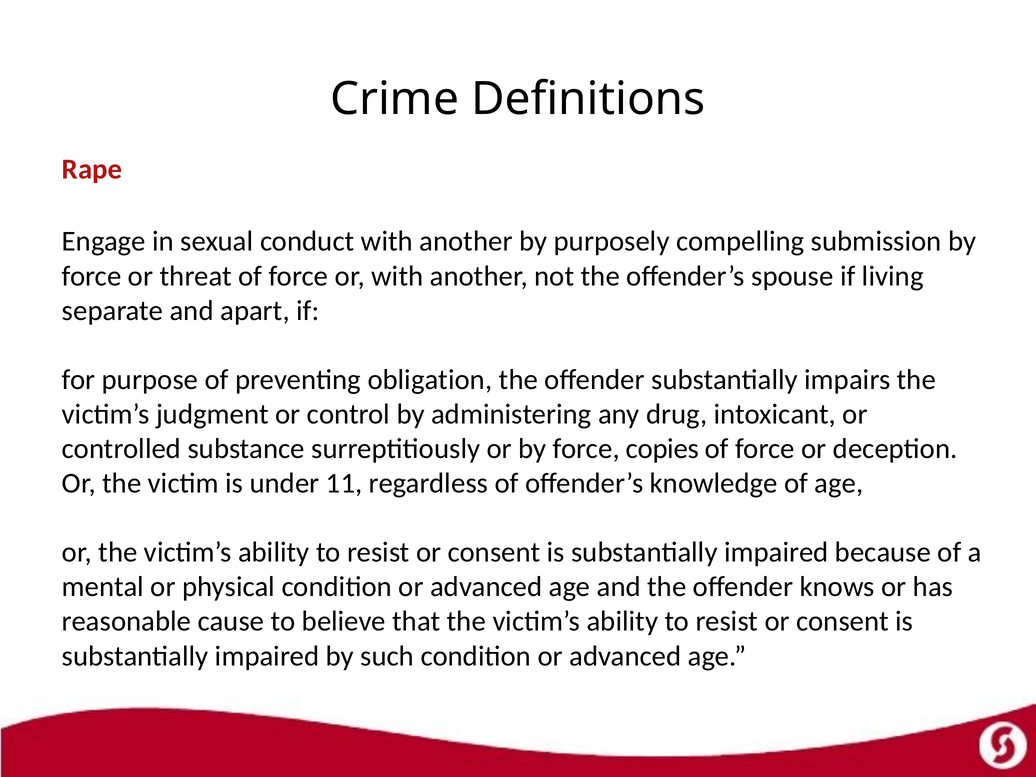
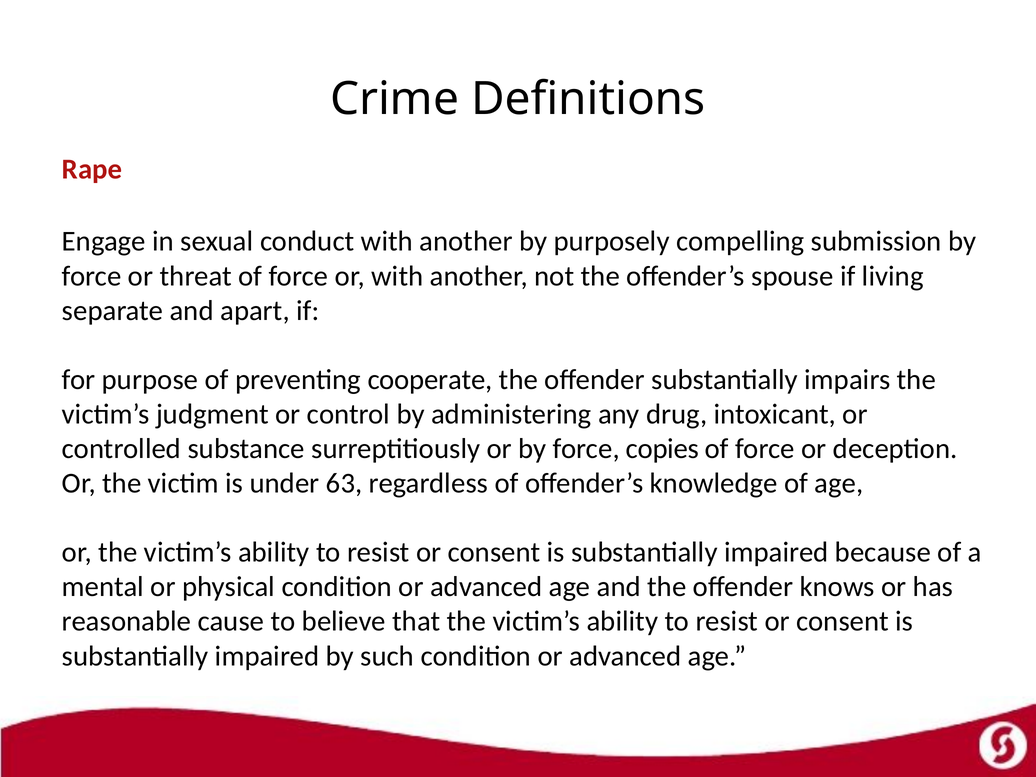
obligation: obligation -> cooperate (430, 380)
11: 11 -> 63 (344, 483)
